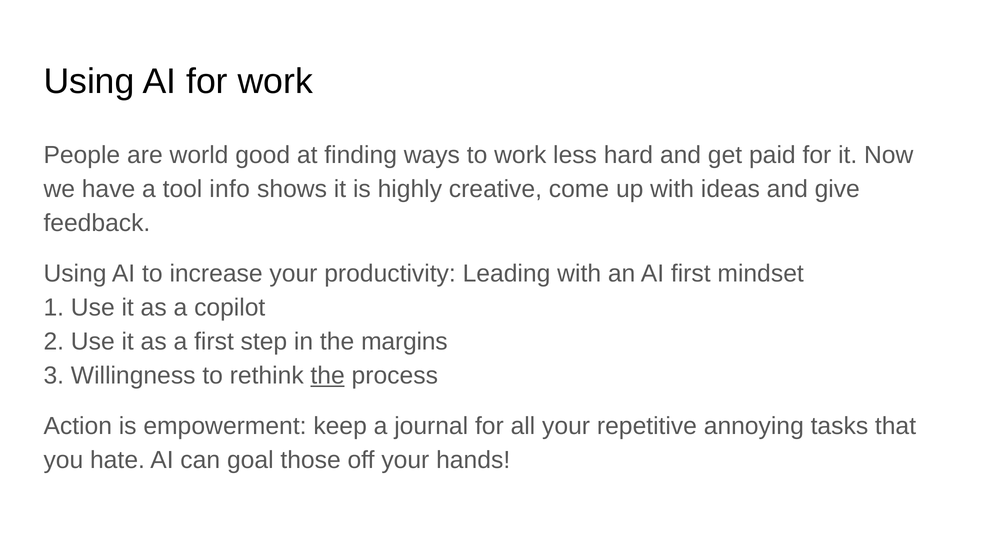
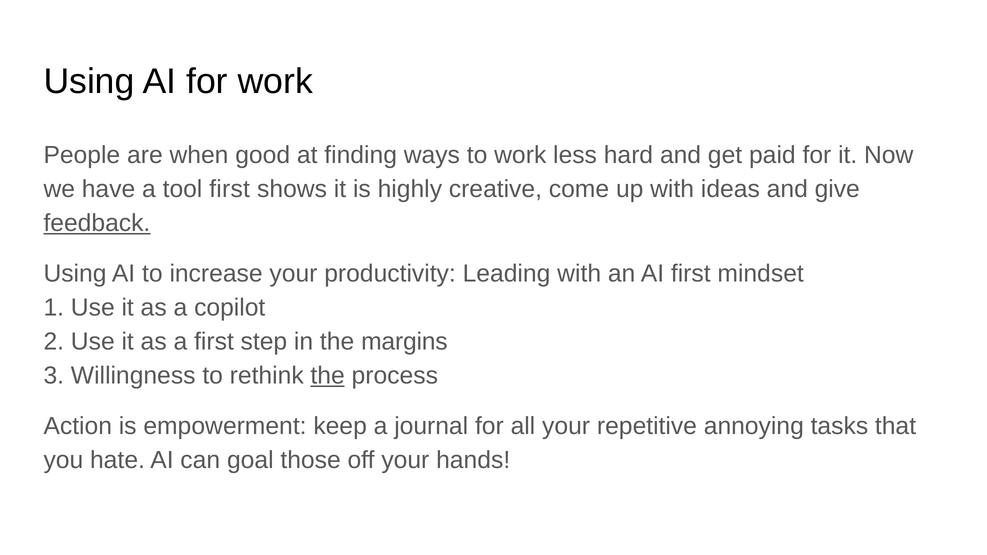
world: world -> when (199, 155)
tool info: info -> first (230, 189)
feedback underline: none -> present (97, 223)
